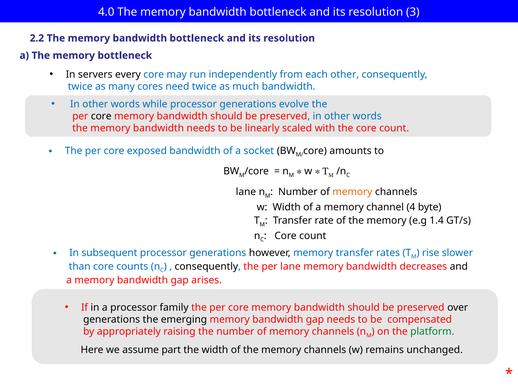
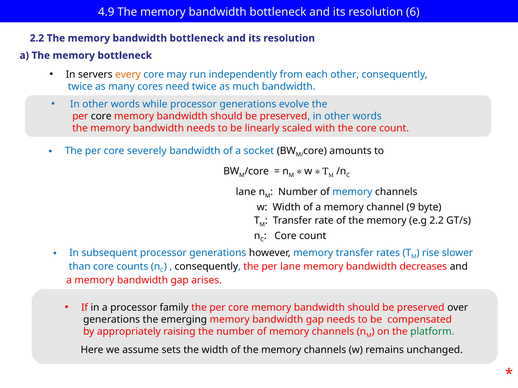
4.0: 4.0 -> 4.9 (106, 12)
3: 3 -> 6 (413, 12)
every colour: black -> orange (128, 74)
exposed: exposed -> severely (147, 151)
memory colour: orange -> blue (352, 192)
4: 4 -> 9 (411, 207)
e.g 1.4: 1.4 -> 2.2 (437, 221)
part: part -> sets (171, 350)
